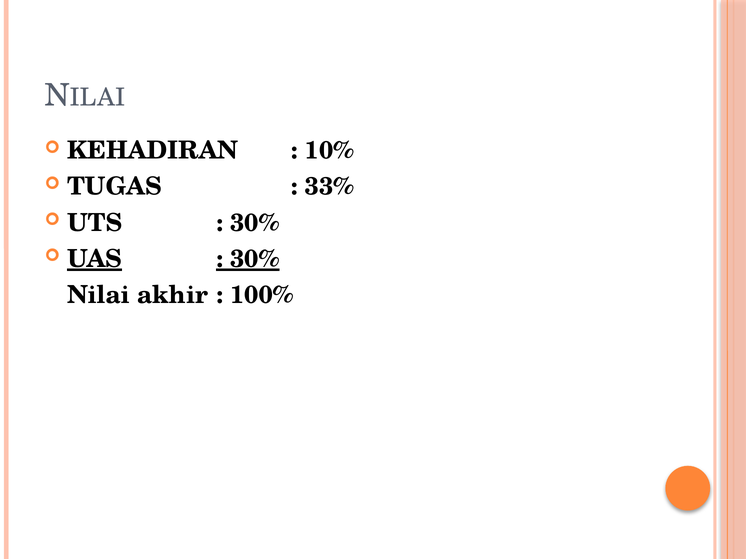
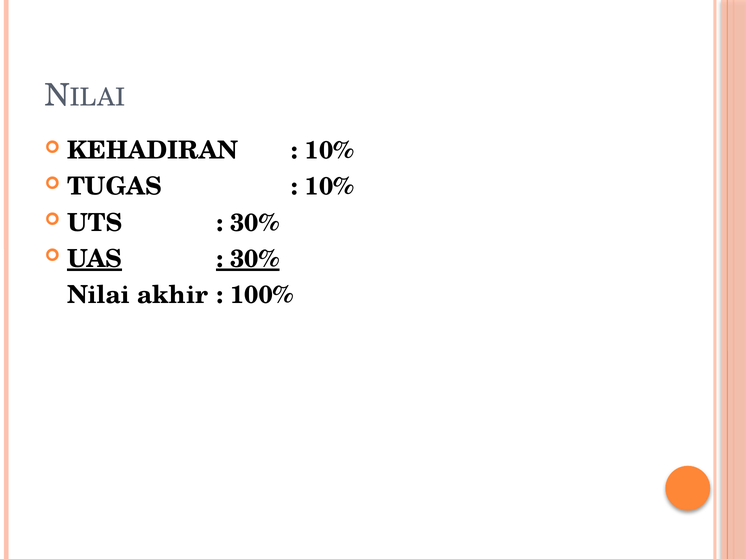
33%: 33% -> 10% (329, 187)
